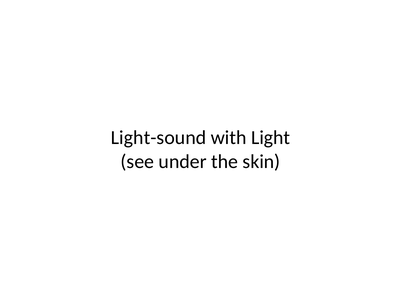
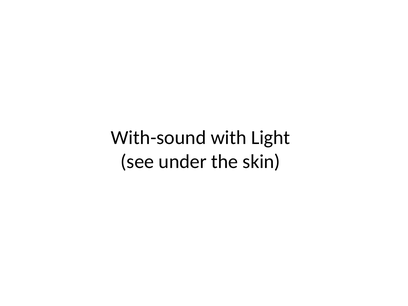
Light-sound: Light-sound -> With-sound (159, 138)
